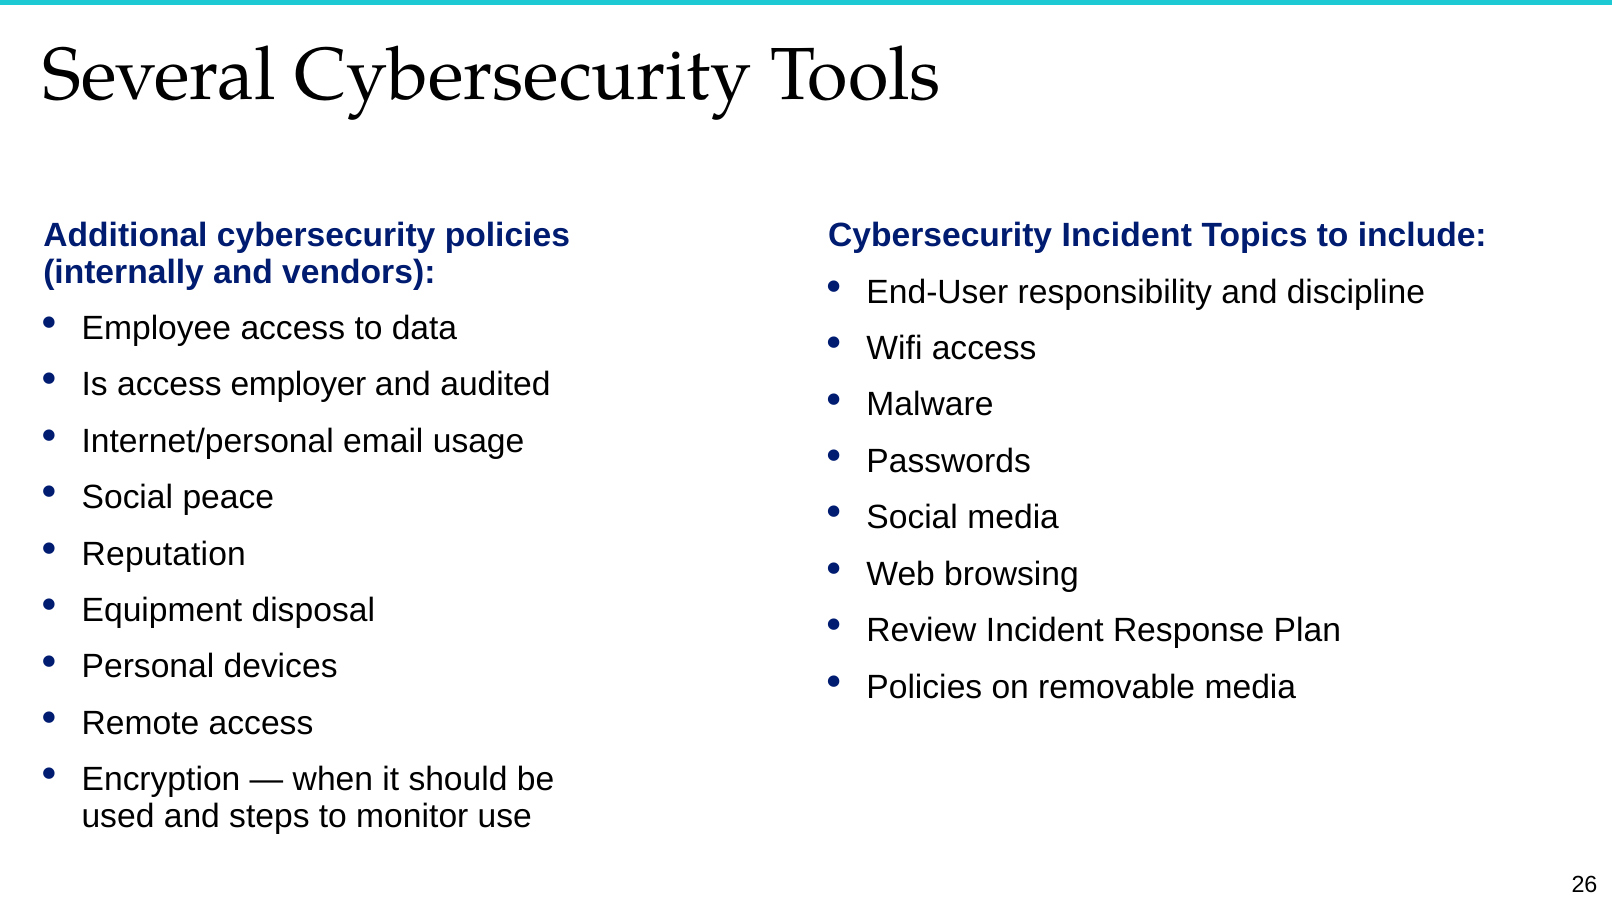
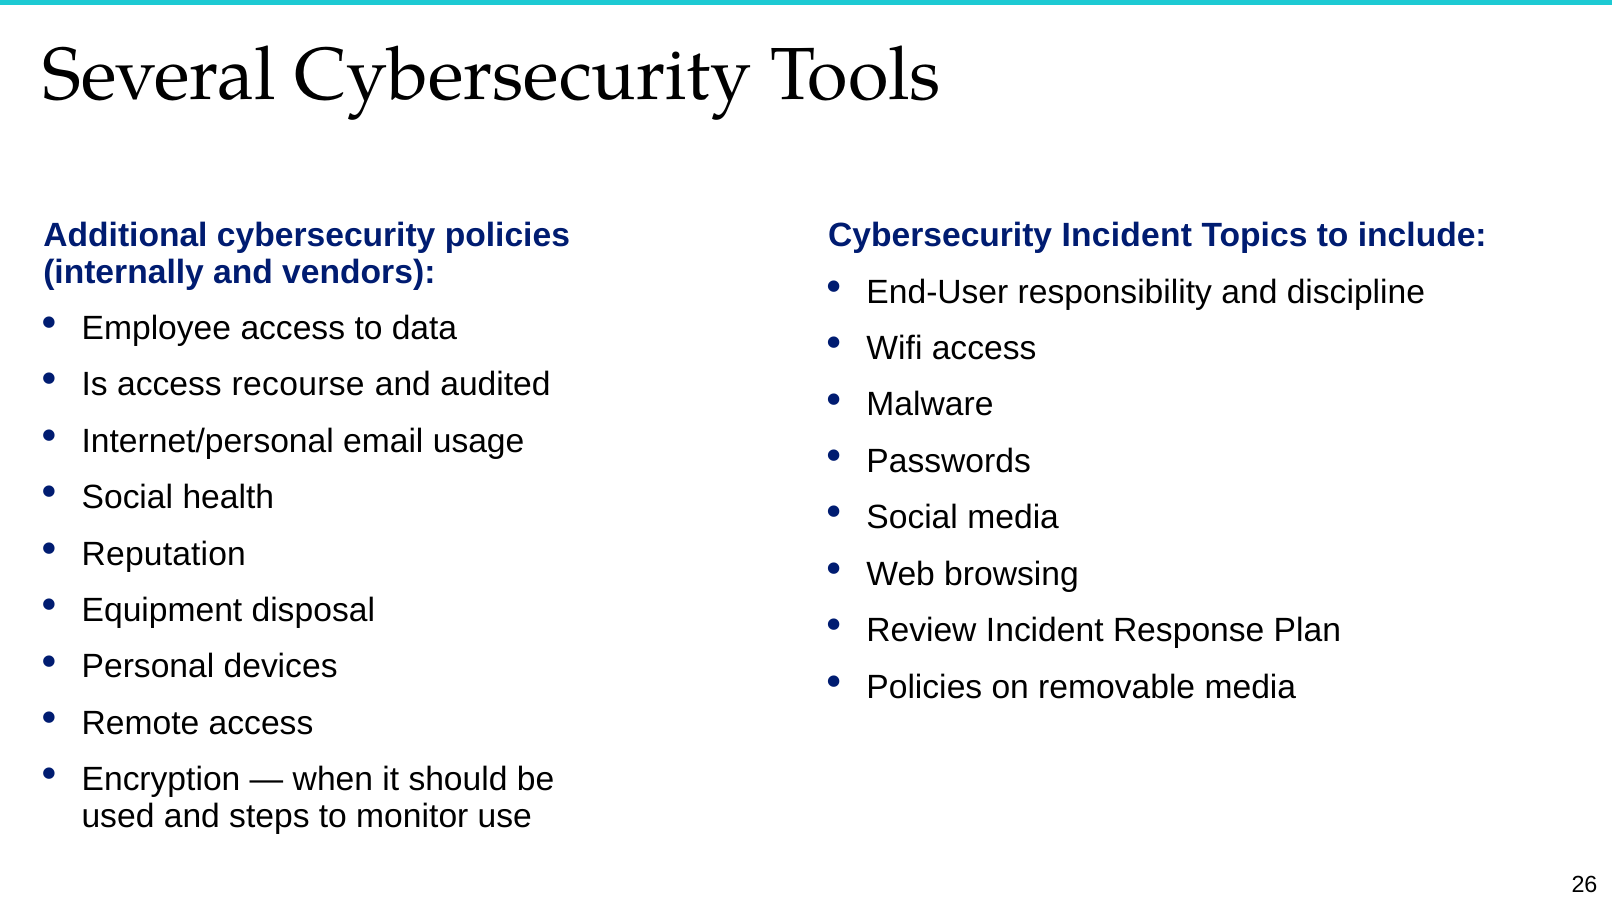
employer: employer -> recourse (298, 385)
peace: peace -> health (228, 497)
